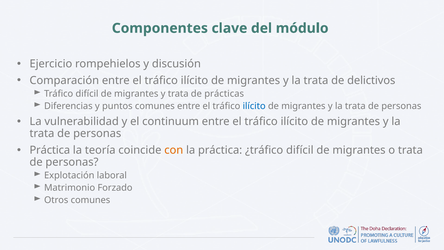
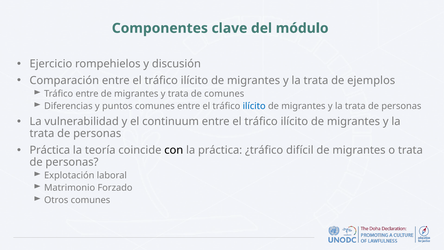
delictivos: delictivos -> ejemplos (371, 80)
Tráfico difícil: difícil -> entre (87, 94)
de prácticas: prácticas -> comunes (224, 94)
con colour: orange -> black (174, 150)
